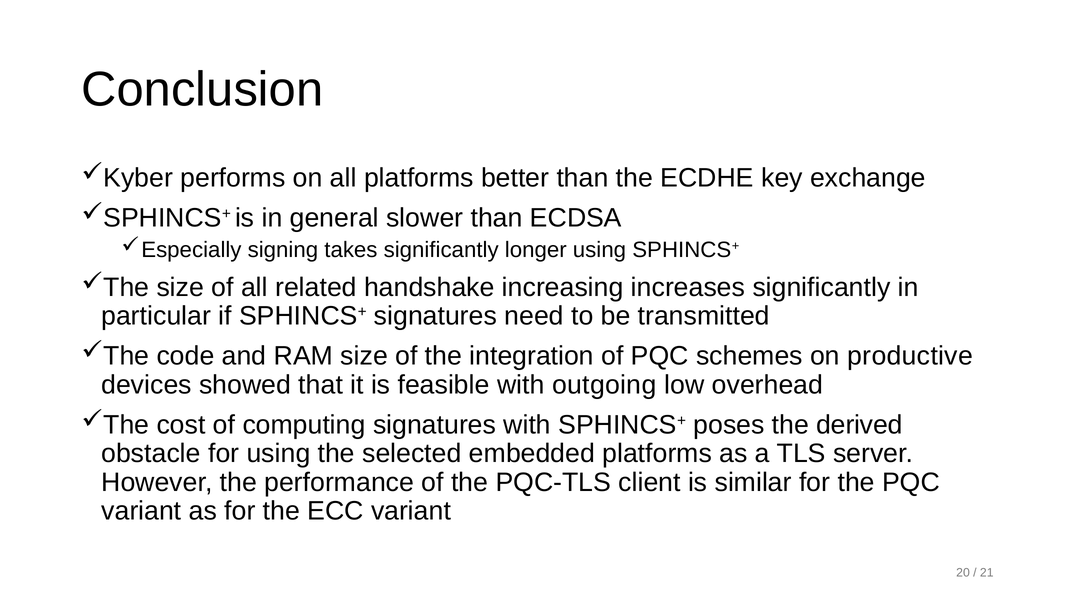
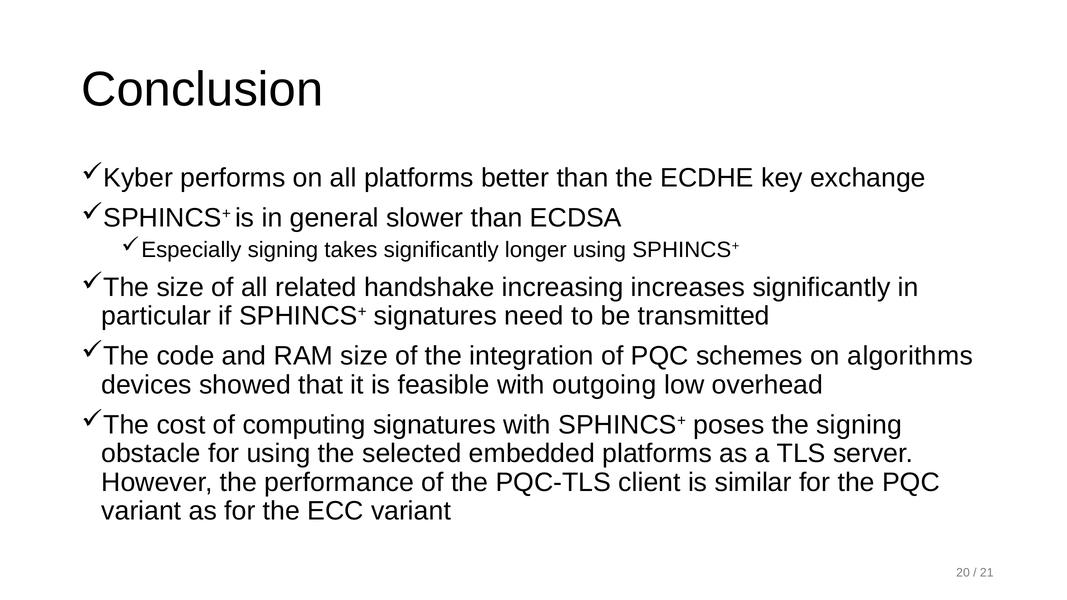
productive: productive -> algorithms (910, 356)
the derived: derived -> signing (859, 425)
